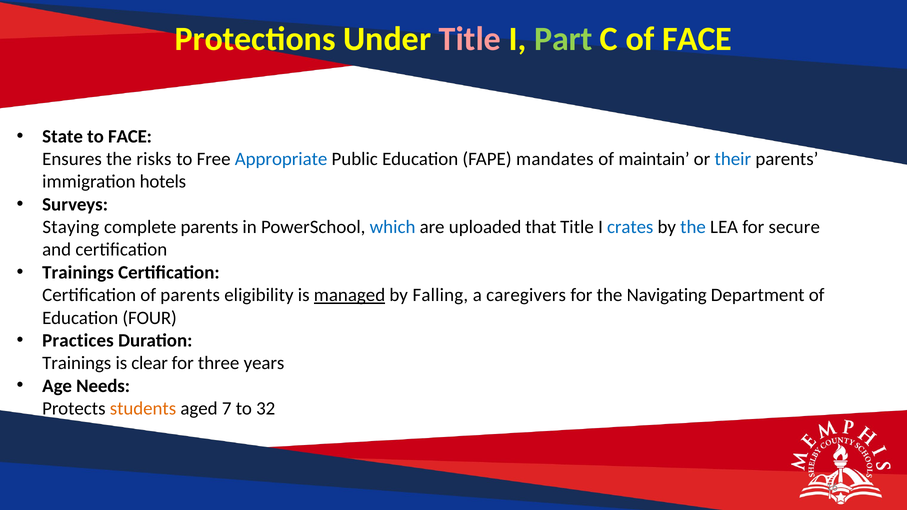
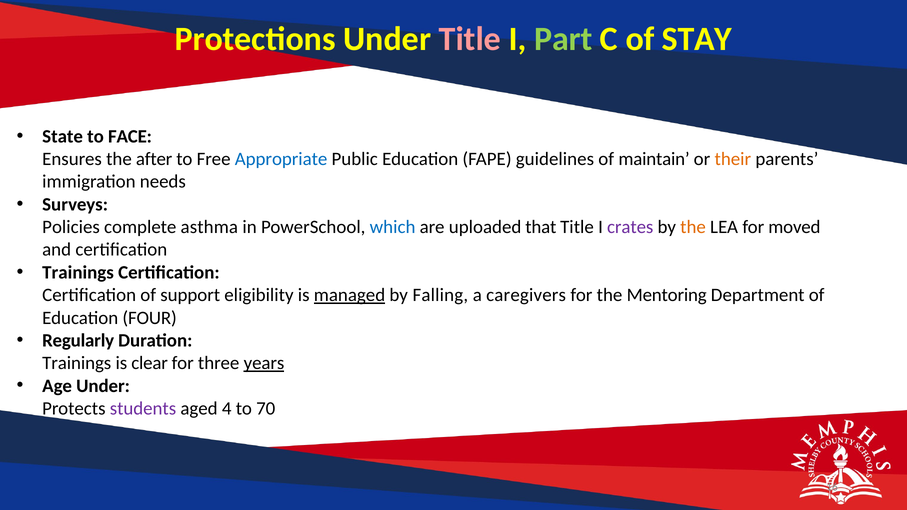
of FACE: FACE -> STAY (697, 39)
risks: risks -> after (154, 159)
mandates: mandates -> guidelines (555, 159)
their colour: blue -> orange (733, 159)
hotels: hotels -> needs (163, 182)
Staying: Staying -> Policies (71, 227)
complete parents: parents -> asthma (209, 227)
crates colour: blue -> purple (630, 227)
the colour: blue -> orange (693, 227)
secure: secure -> moved (794, 227)
of parents: parents -> support (190, 295)
Navigating: Navigating -> Mentoring (667, 295)
Practices: Practices -> Regularly (78, 341)
years underline: none -> present (264, 363)
Age Needs: Needs -> Under (103, 386)
students colour: orange -> purple (143, 409)
7: 7 -> 4 (227, 409)
32: 32 -> 70 (266, 409)
